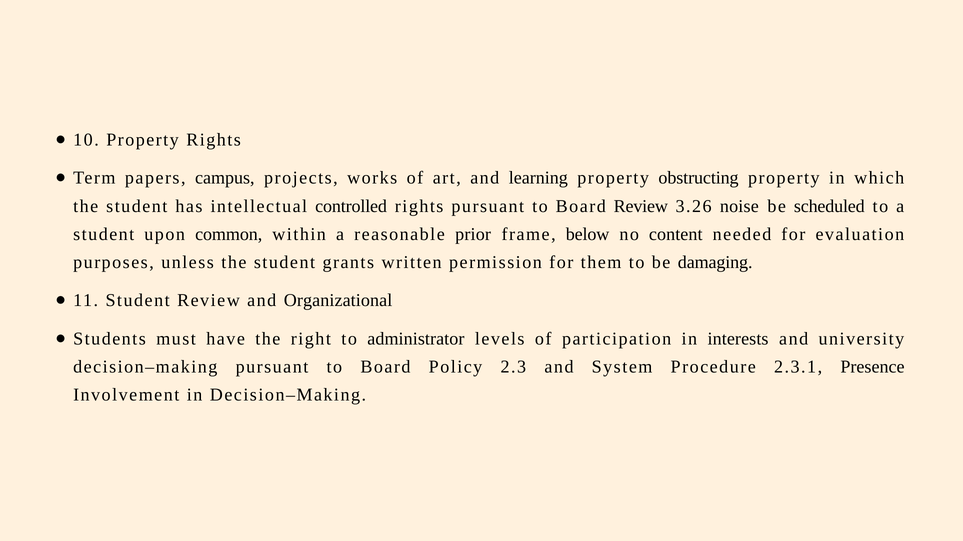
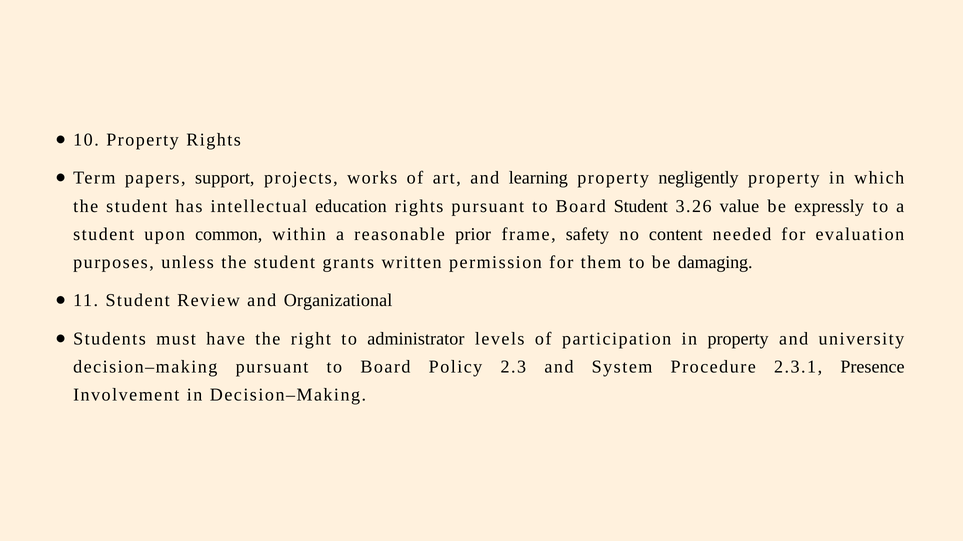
campus: campus -> support (225, 178)
obstructing: obstructing -> negligently (699, 178)
controlled: controlled -> education (351, 206)
Board Review: Review -> Student (641, 206)
noise: noise -> value (739, 206)
scheduled: scheduled -> expressly (829, 206)
below: below -> safety (587, 234)
in interests: interests -> property (738, 339)
